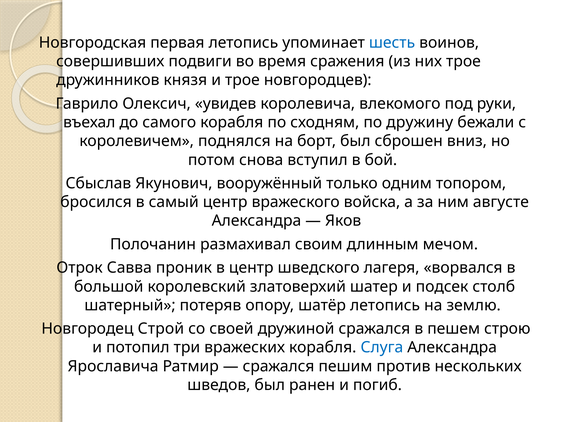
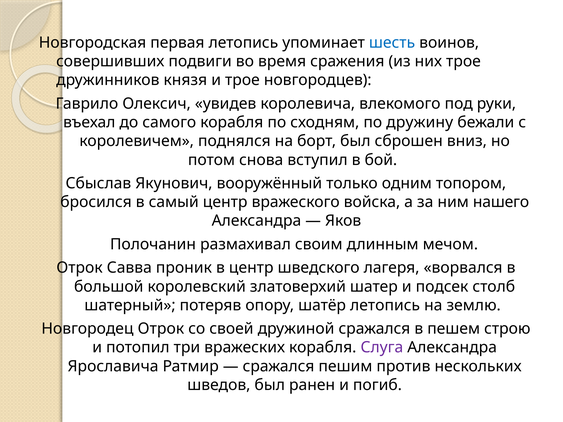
августе: августе -> нашего (501, 202)
Новгородец Строй: Строй -> Отрок (161, 329)
Слуга colour: blue -> purple (382, 348)
